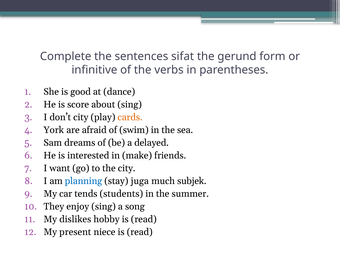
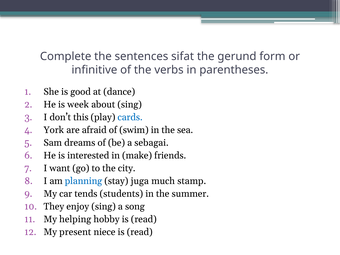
score: score -> week (78, 104)
don’t city: city -> this (81, 117)
cards colour: orange -> blue (130, 117)
delayed: delayed -> sebagai (151, 143)
subjek: subjek -> stamp (192, 181)
dislikes: dislikes -> helping (75, 219)
